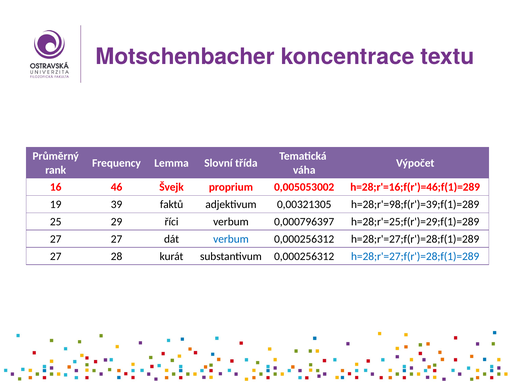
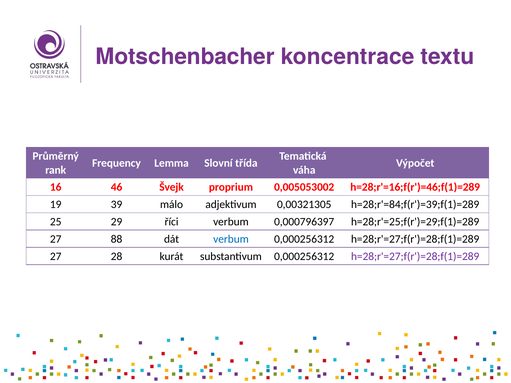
faktů: faktů -> málo (172, 205)
h=28;r'=98;f(r')=39;f(1)=289: h=28;r'=98;f(r')=39;f(1)=289 -> h=28;r'=84;f(r')=39;f(1)=289 (415, 205)
27 27: 27 -> 88 (117, 239)
h=28;r'=27;f(r')=28;f(1)=289 colour: blue -> purple (415, 257)
